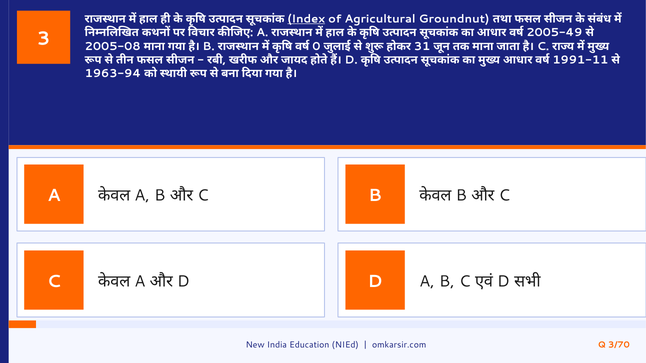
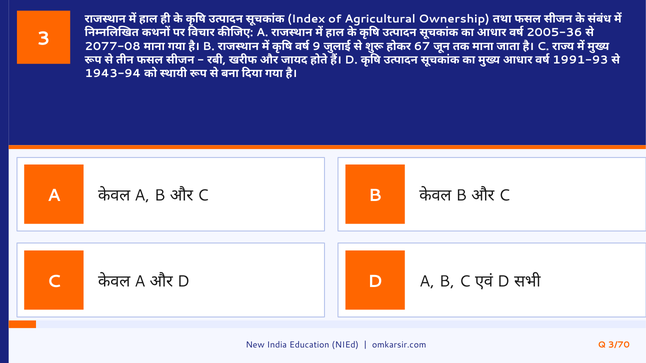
Index underline: present -> none (306, 19)
Groundnut: Groundnut -> Ownership (454, 19)
2005-49: 2005-49 -> 2005-36 (554, 33)
2005-08: 2005-08 -> 2077-08 (113, 46)
0: 0 -> 9 (316, 46)
31: 31 -> 67 (422, 46)
1991-11: 1991-11 -> 1991-93 (580, 60)
1963-94: 1963-94 -> 1943-94 (113, 74)
